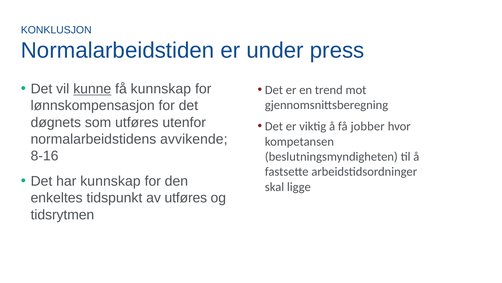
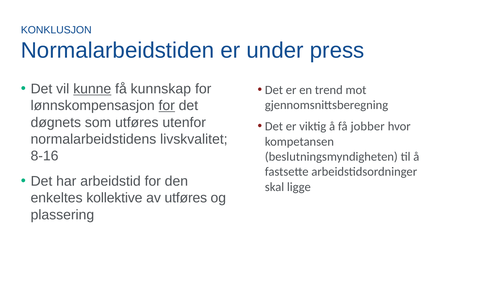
for underline: none -> present (167, 105)
avvikende: avvikende -> livskvalitet (194, 139)
har kunnskap: kunnskap -> arbeidstid (110, 181)
tidspunkt: tidspunkt -> kollektive (114, 198)
tidsrytmen: tidsrytmen -> plassering (62, 214)
